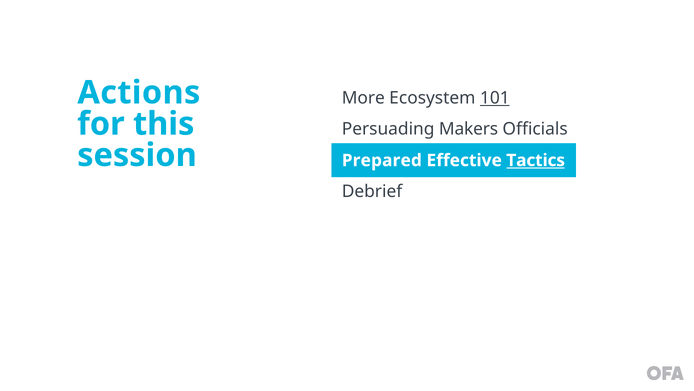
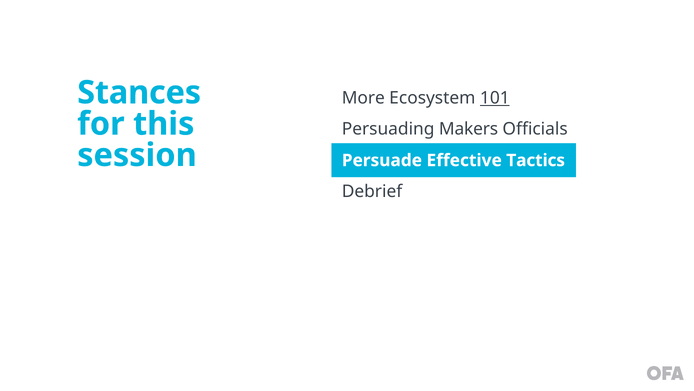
Actions: Actions -> Stances (139, 92)
Prepared: Prepared -> Persuade (382, 160)
Tactics underline: present -> none (536, 160)
